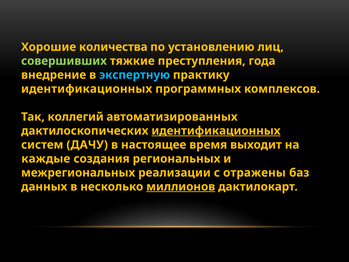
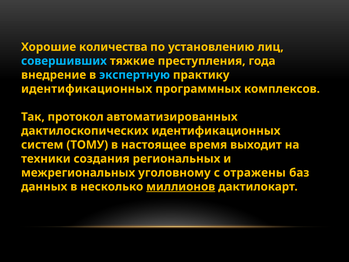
совершивших colour: light green -> light blue (64, 61)
коллегий: коллегий -> протокол (76, 117)
идентификационных underline: present -> none (216, 131)
ДАЧУ: ДАЧУ -> ТОМУ (87, 145)
каждые: каждые -> техники (46, 159)
реализации: реализации -> уголовному (174, 173)
